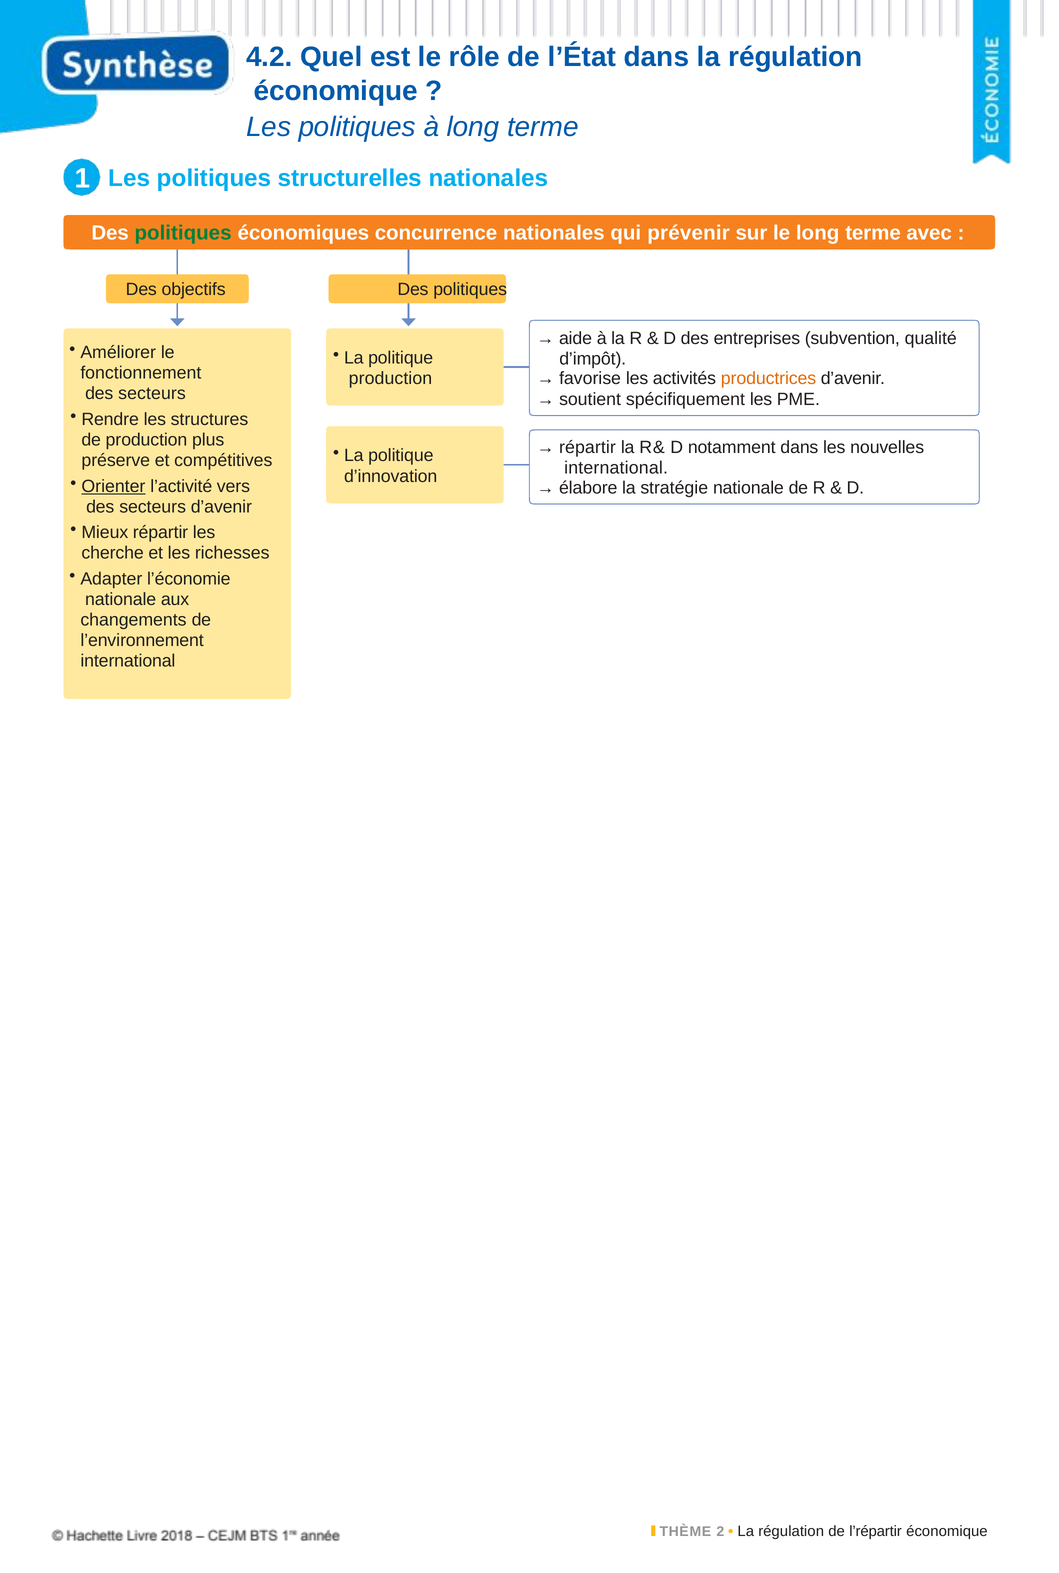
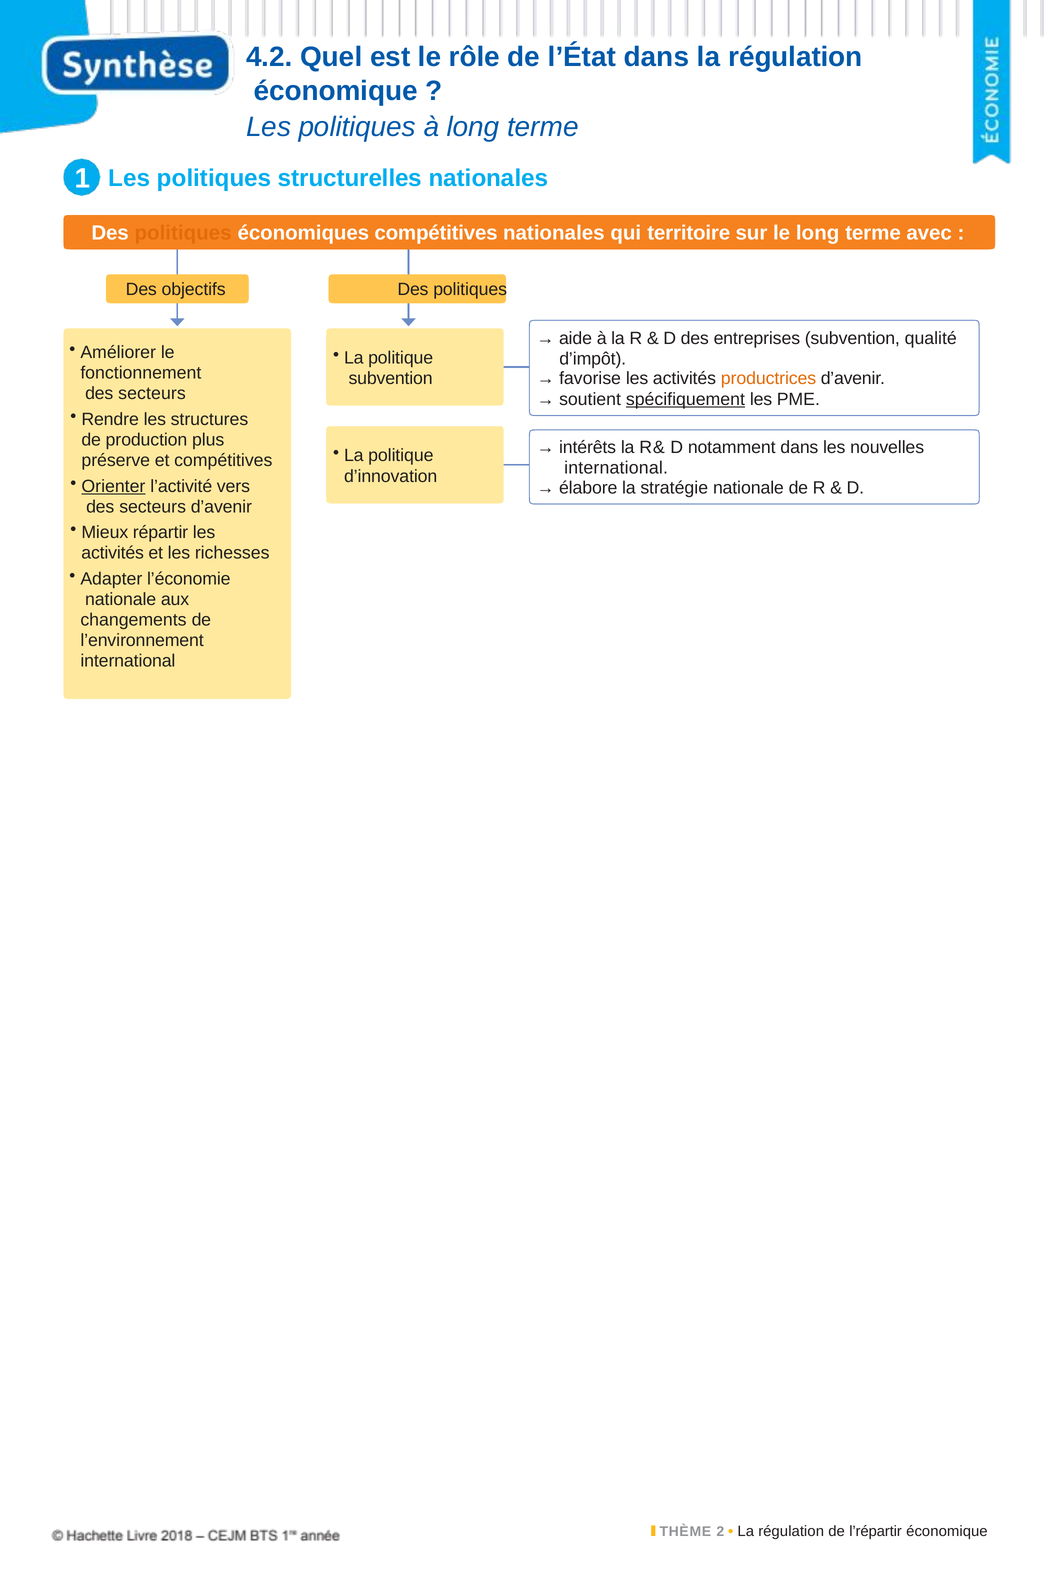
politiques colour: green -> orange (183, 233)
économiques concurrence: concurrence -> compétitives (436, 233)
prévenir: prévenir -> territoire (689, 233)
production: production -> subvention (391, 378)
spécifiquement underline: none -> present (685, 399)
répartir: répartir -> intérêts (588, 447)
cherche: cherche -> activités (113, 553)
